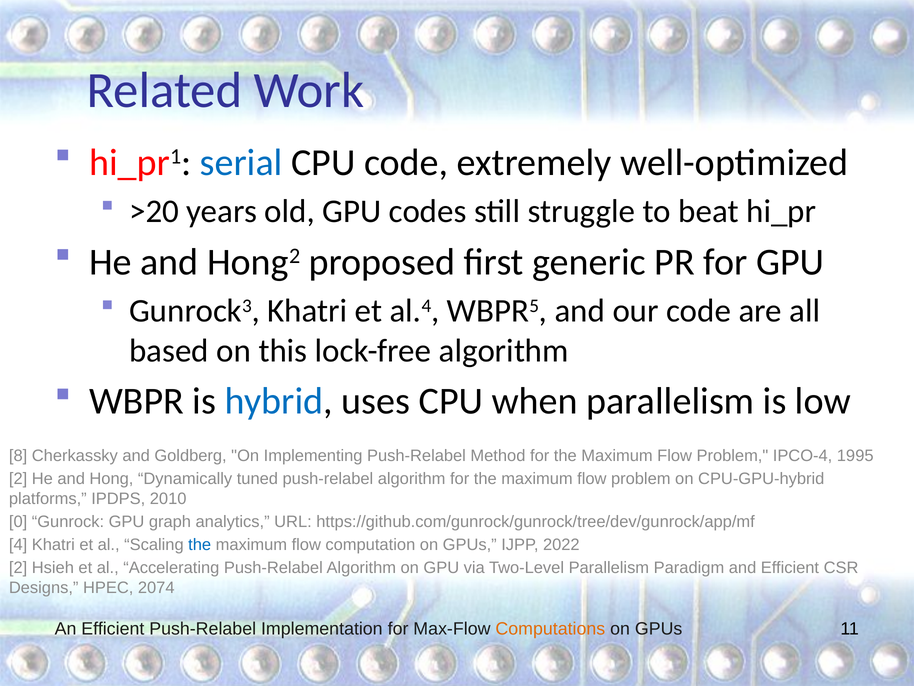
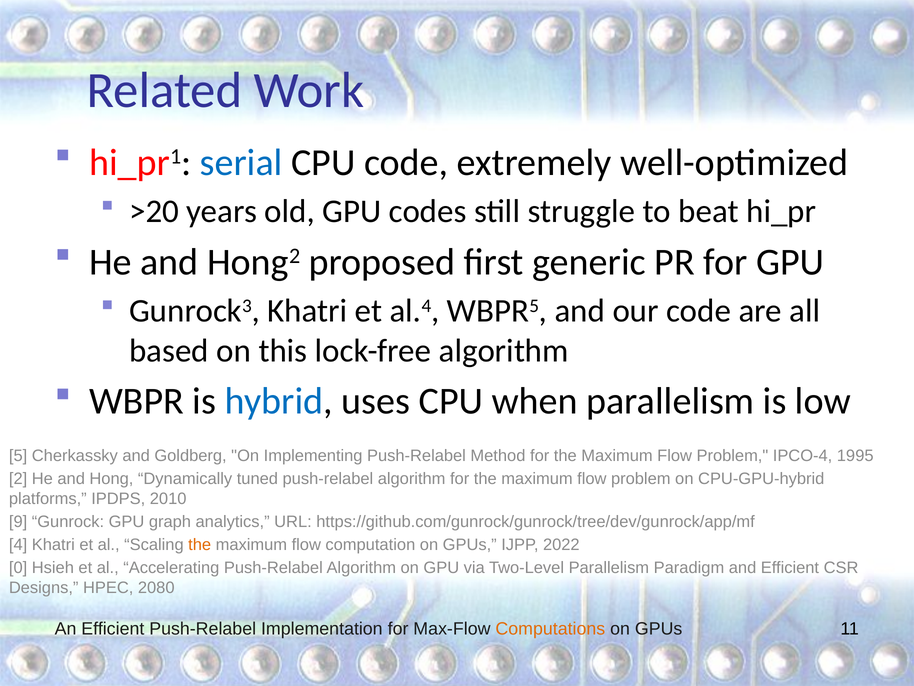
8: 8 -> 5 (18, 455)
0: 0 -> 9 (18, 521)
the colour: blue -> orange (200, 544)
2: 2 -> 0 (18, 568)
2074: 2074 -> 2080 (156, 587)
